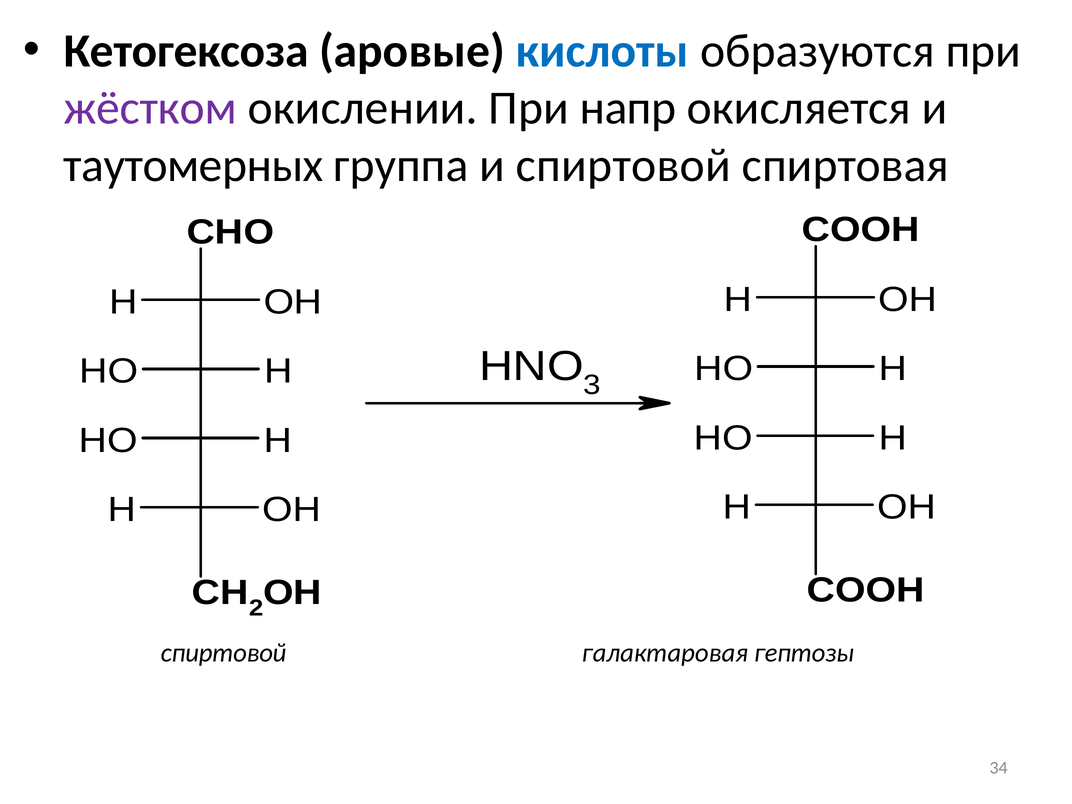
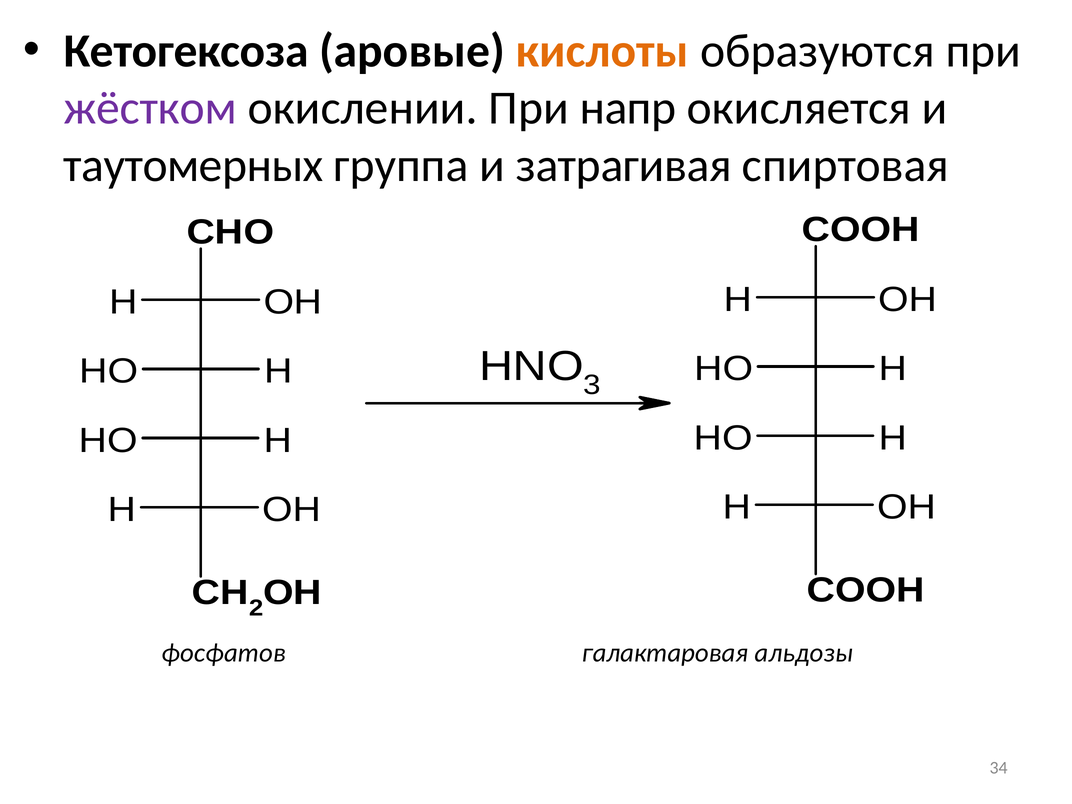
кислоты colour: blue -> orange (602, 51)
и спиртовой: спиртовой -> затрагивая (624, 165)
спиртовой: спиртовой -> фосфатов (223, 653)
гептозы: гептозы -> альдозы (804, 653)
